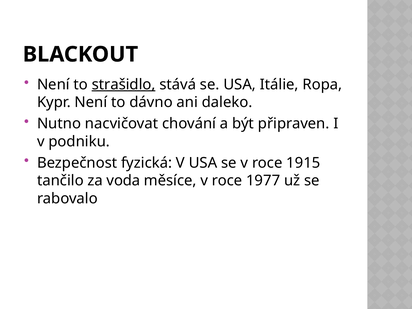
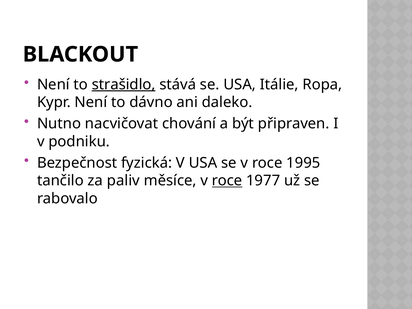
1915: 1915 -> 1995 (303, 163)
voda: voda -> paliv (123, 181)
roce underline: none -> present (227, 181)
